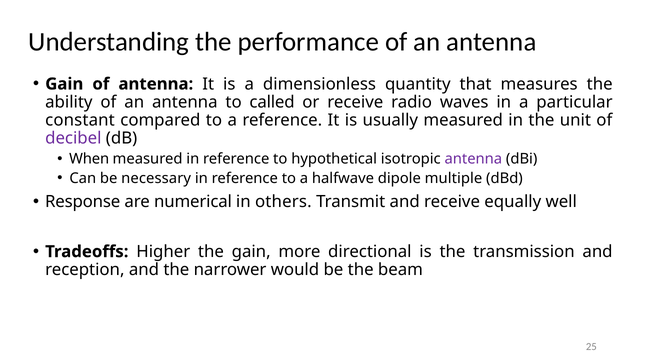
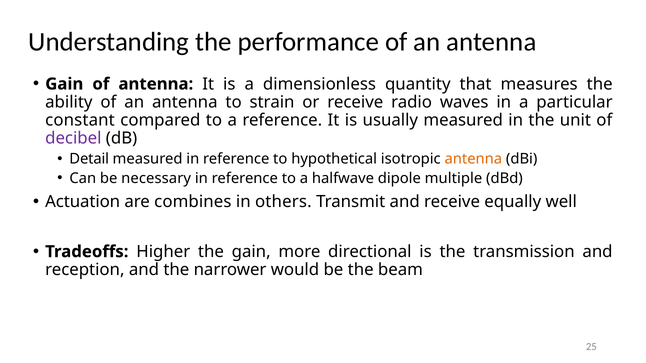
called: called -> strain (272, 102)
When: When -> Detail (89, 159)
antenna colour: purple -> orange (473, 159)
Response: Response -> Actuation (83, 202)
numerical: numerical -> combines (193, 202)
